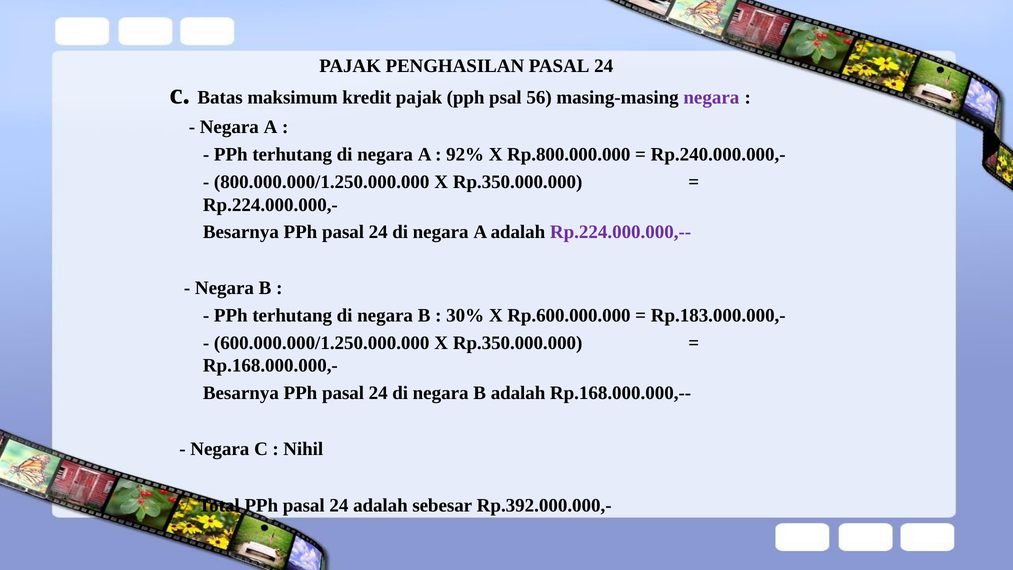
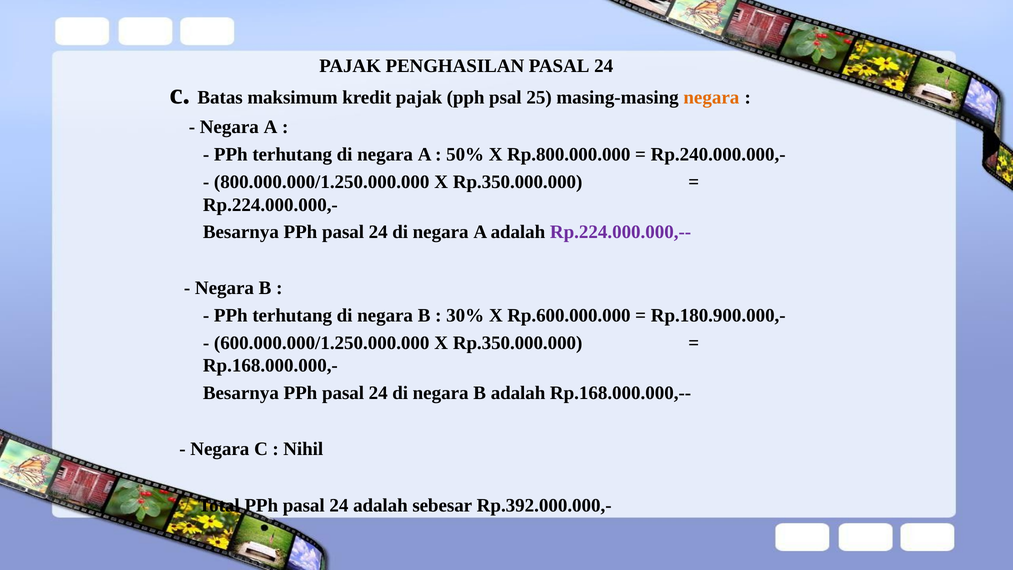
56: 56 -> 25 (539, 97)
negara colour: purple -> orange (711, 97)
92%: 92% -> 50% (465, 155)
Rp.183.000.000,-: Rp.183.000.000,- -> Rp.180.900.000,- (718, 315)
